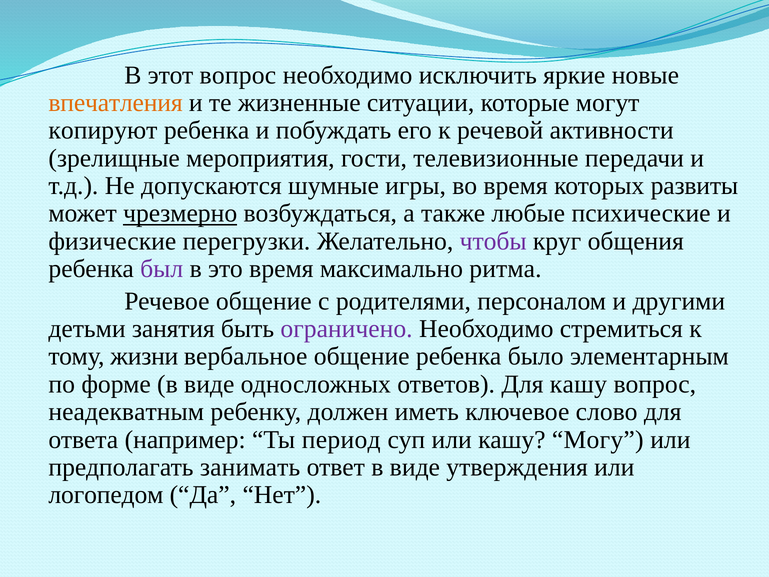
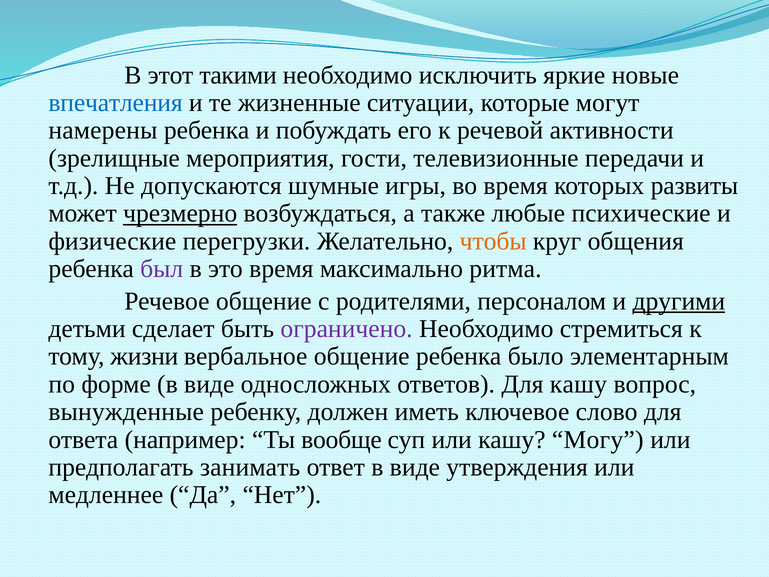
этот вопрос: вопрос -> такими (238, 75)
впечатления colour: orange -> blue (116, 103)
копируют: копируют -> намерены (103, 130)
чтобы colour: purple -> orange (493, 241)
другими underline: none -> present (679, 301)
занятия: занятия -> сделает (173, 329)
неадекватным: неадекватным -> вынужденные (126, 412)
период: период -> вообще (342, 439)
логопедом: логопедом -> медленнее (106, 495)
